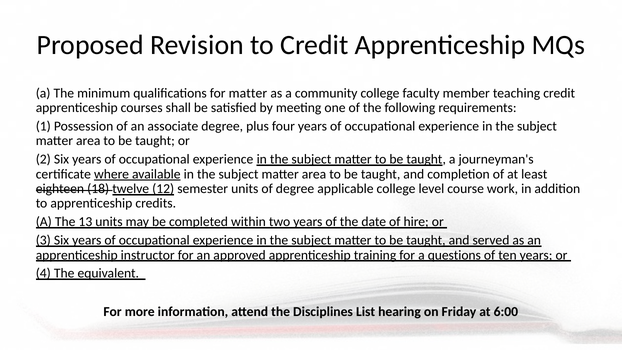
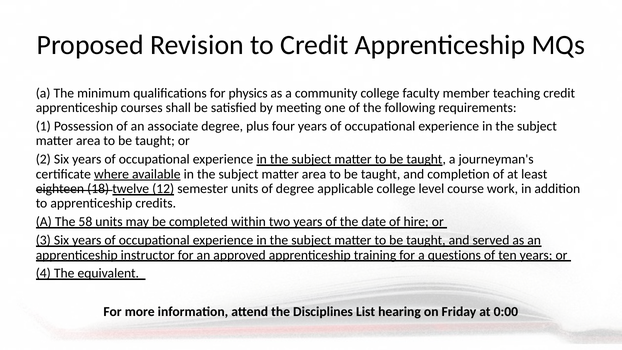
for matter: matter -> physics (248, 93)
13: 13 -> 58 (85, 222)
6:00: 6:00 -> 0:00 (506, 312)
